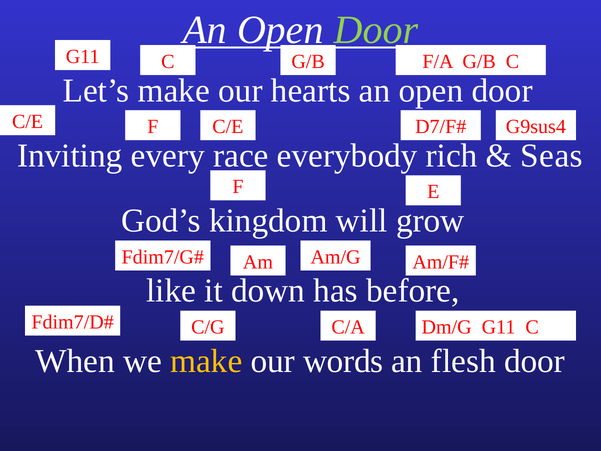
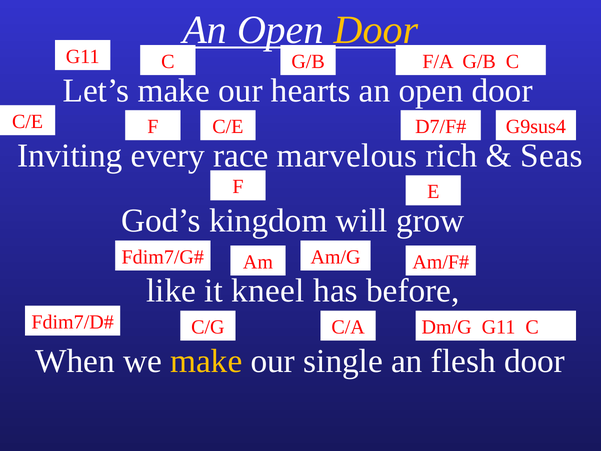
Door colour: light green -> yellow (376, 30)
everybody: everybody -> marvelous (347, 156)
down: down -> kneel (268, 291)
words: words -> single (343, 361)
